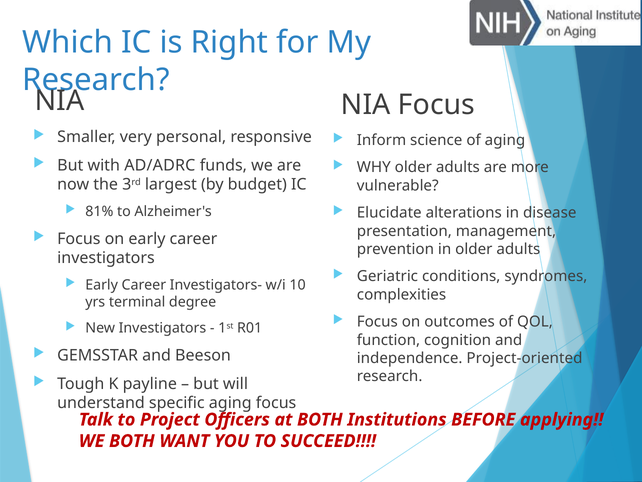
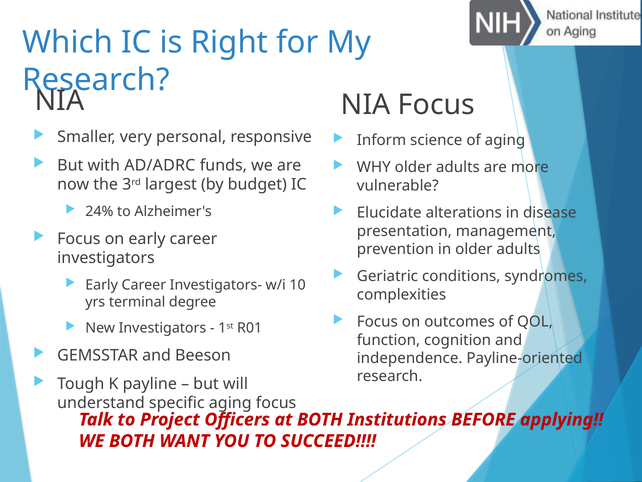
81%: 81% -> 24% (99, 211)
Project-oriented: Project-oriented -> Payline-oriented (525, 358)
